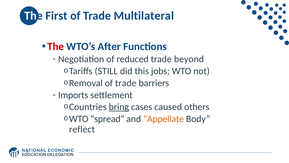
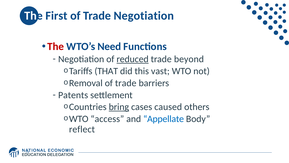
Trade Multilateral: Multilateral -> Negotiation (144, 16)
After: After -> Need (109, 46)
reduced underline: none -> present (133, 59)
STILL: STILL -> THAT (106, 71)
jobs: jobs -> vast (160, 71)
Imports: Imports -> Patents (73, 95)
spread: spread -> access (107, 119)
Appellate colour: orange -> blue (164, 119)
